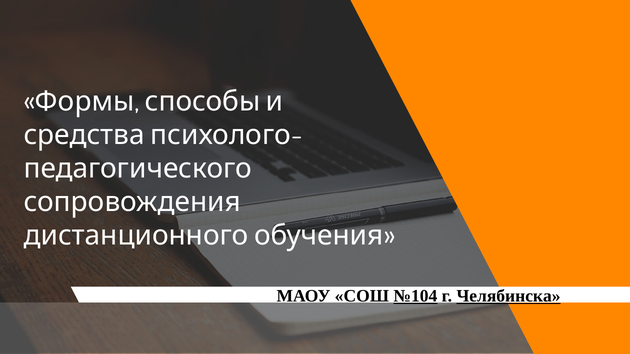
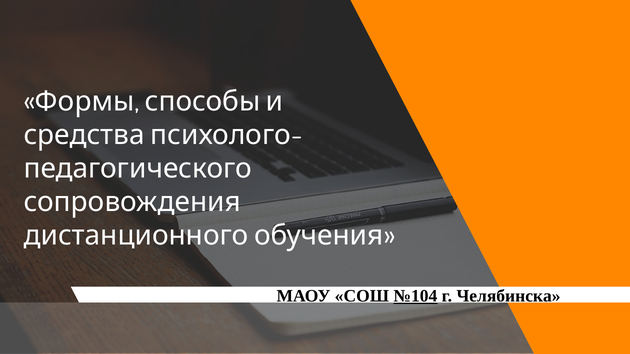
Челябинска underline: present -> none (509, 296)
